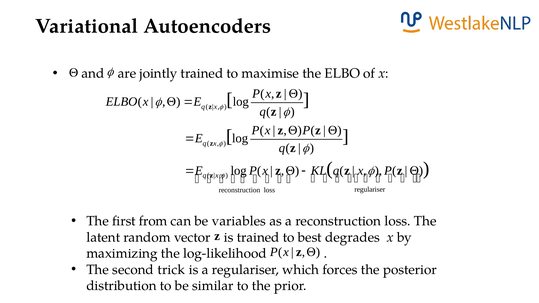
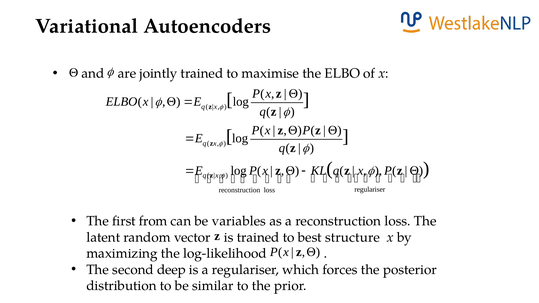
degrades: degrades -> structure (353, 237)
trick: trick -> deep (171, 270)
